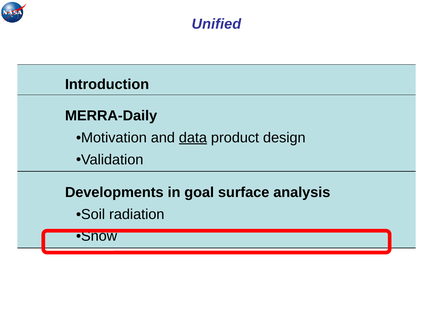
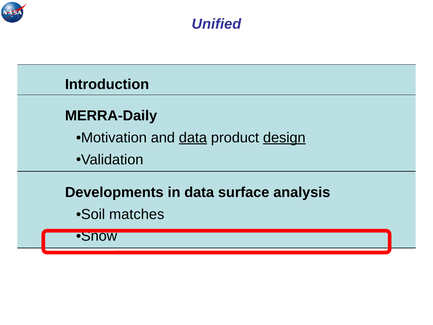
design underline: none -> present (284, 138)
in goal: goal -> data (199, 192)
radiation: radiation -> matches (137, 214)
